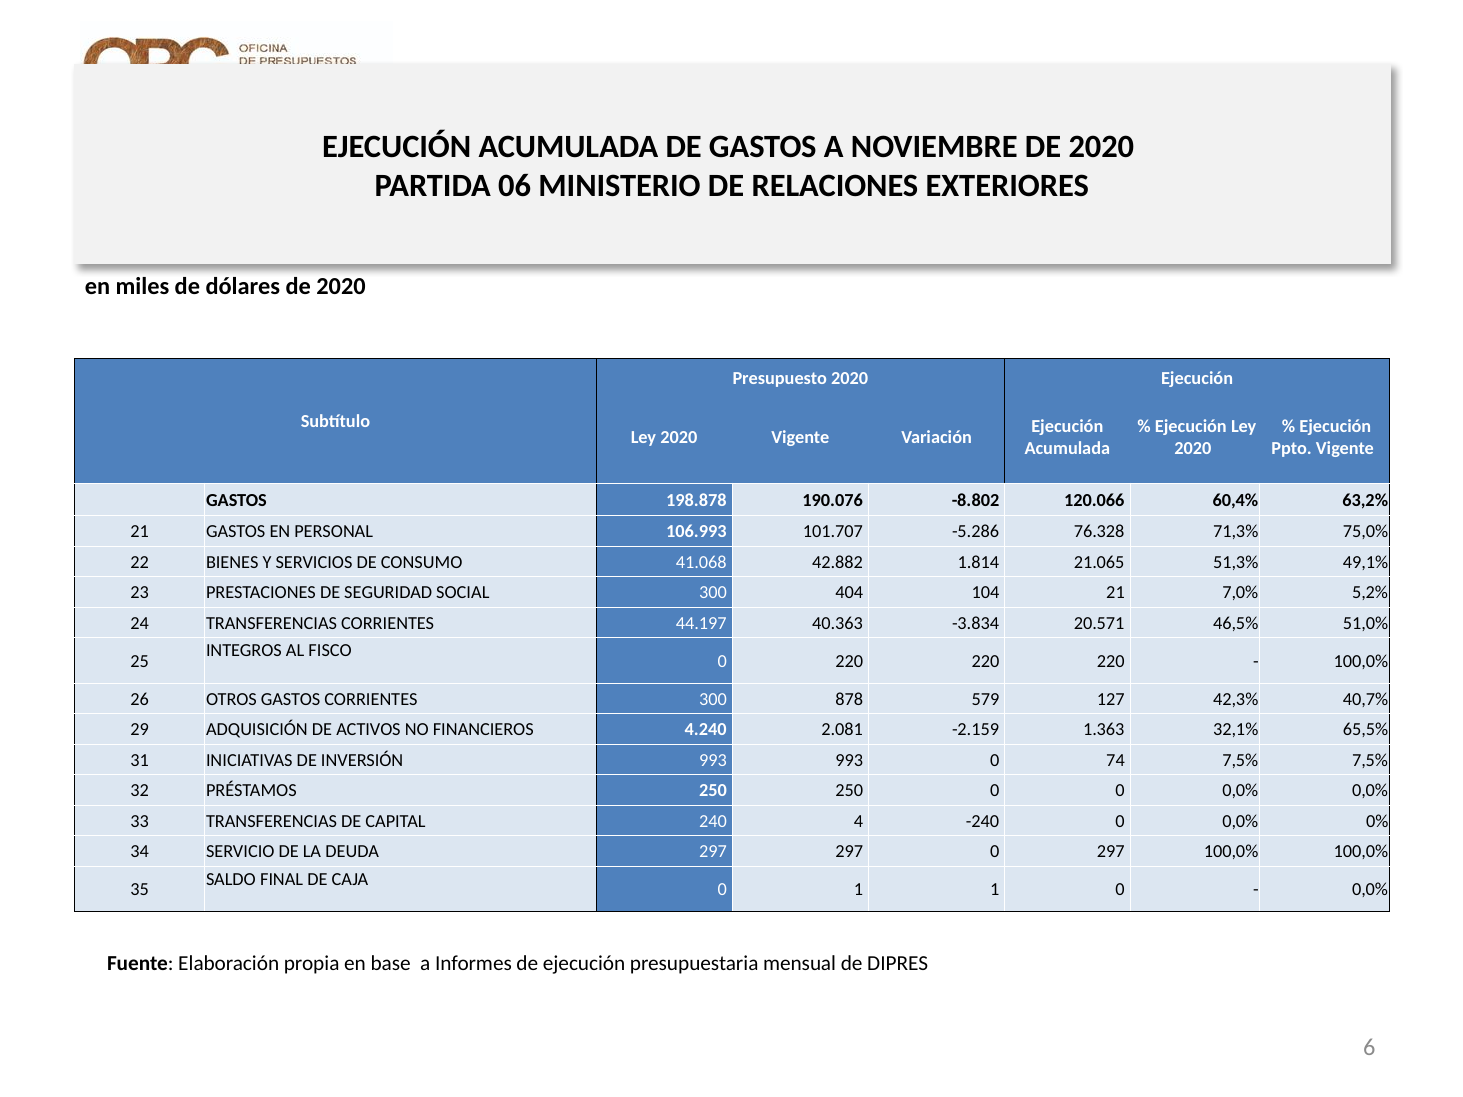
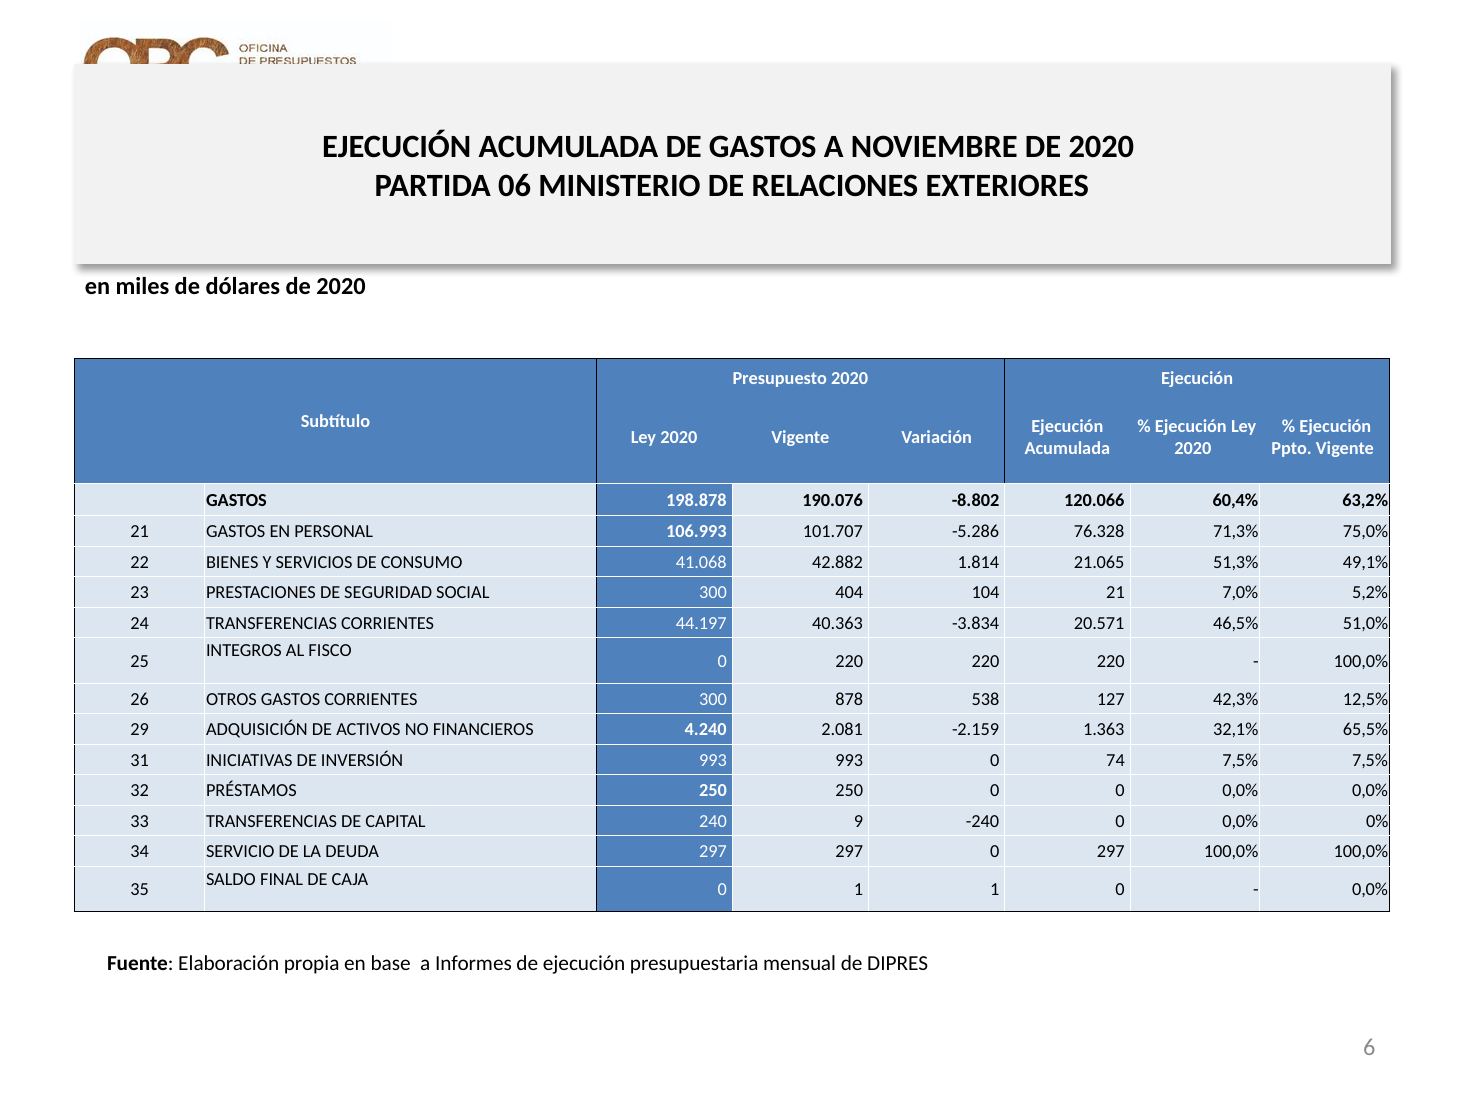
579: 579 -> 538 (985, 699)
40,7%: 40,7% -> 12,5% (1365, 699)
4: 4 -> 9 (858, 822)
